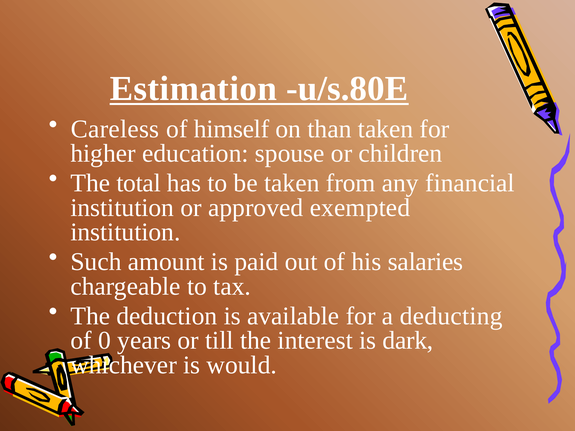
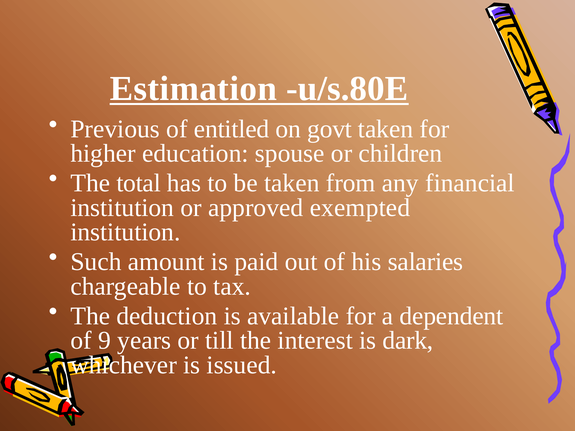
Careless: Careless -> Previous (115, 129)
himself: himself -> entitled (232, 129)
than: than -> govt (330, 129)
deducting: deducting -> dependent (451, 316)
0: 0 -> 9 (104, 341)
would: would -> issued (242, 365)
